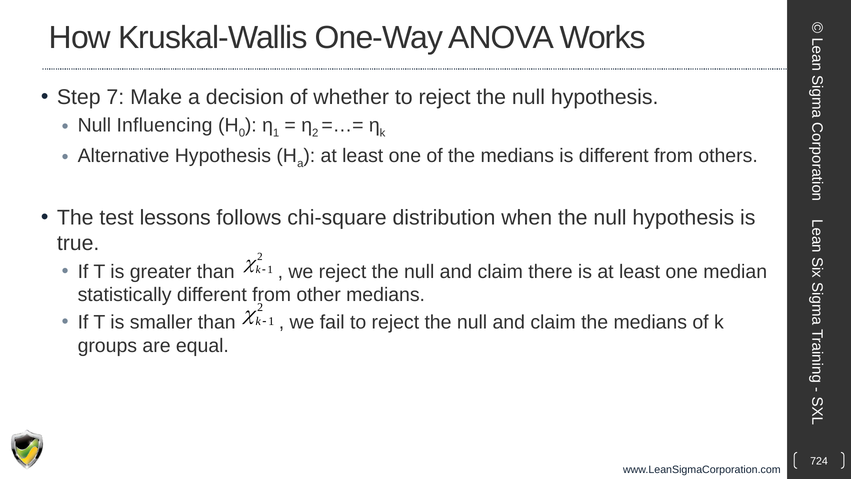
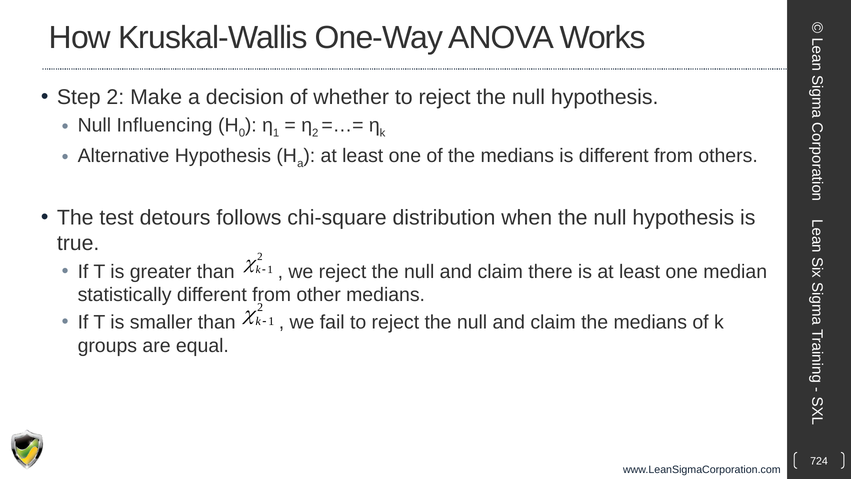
Step 7: 7 -> 2 (115, 97)
lessons: lessons -> detours (175, 218)
